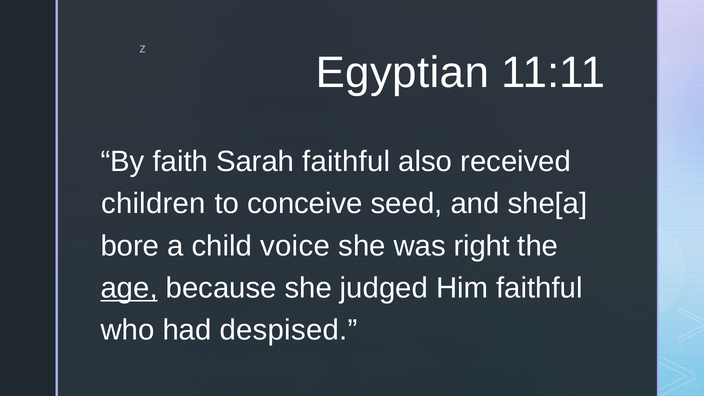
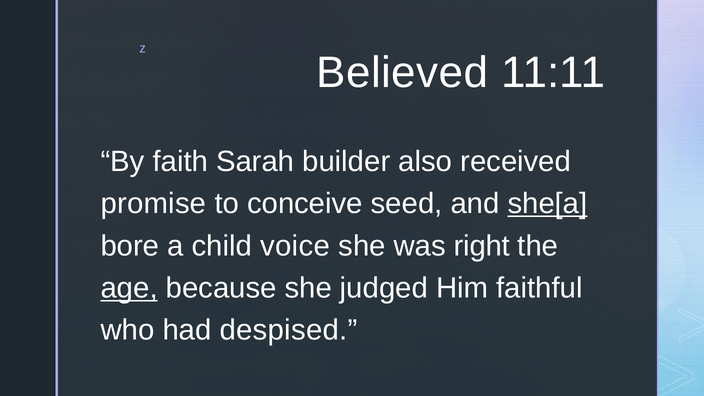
Egyptian: Egyptian -> Believed (402, 73)
Sarah faithful: faithful -> builder (346, 161)
children: children -> promise (153, 204)
she[a underline: none -> present (547, 204)
